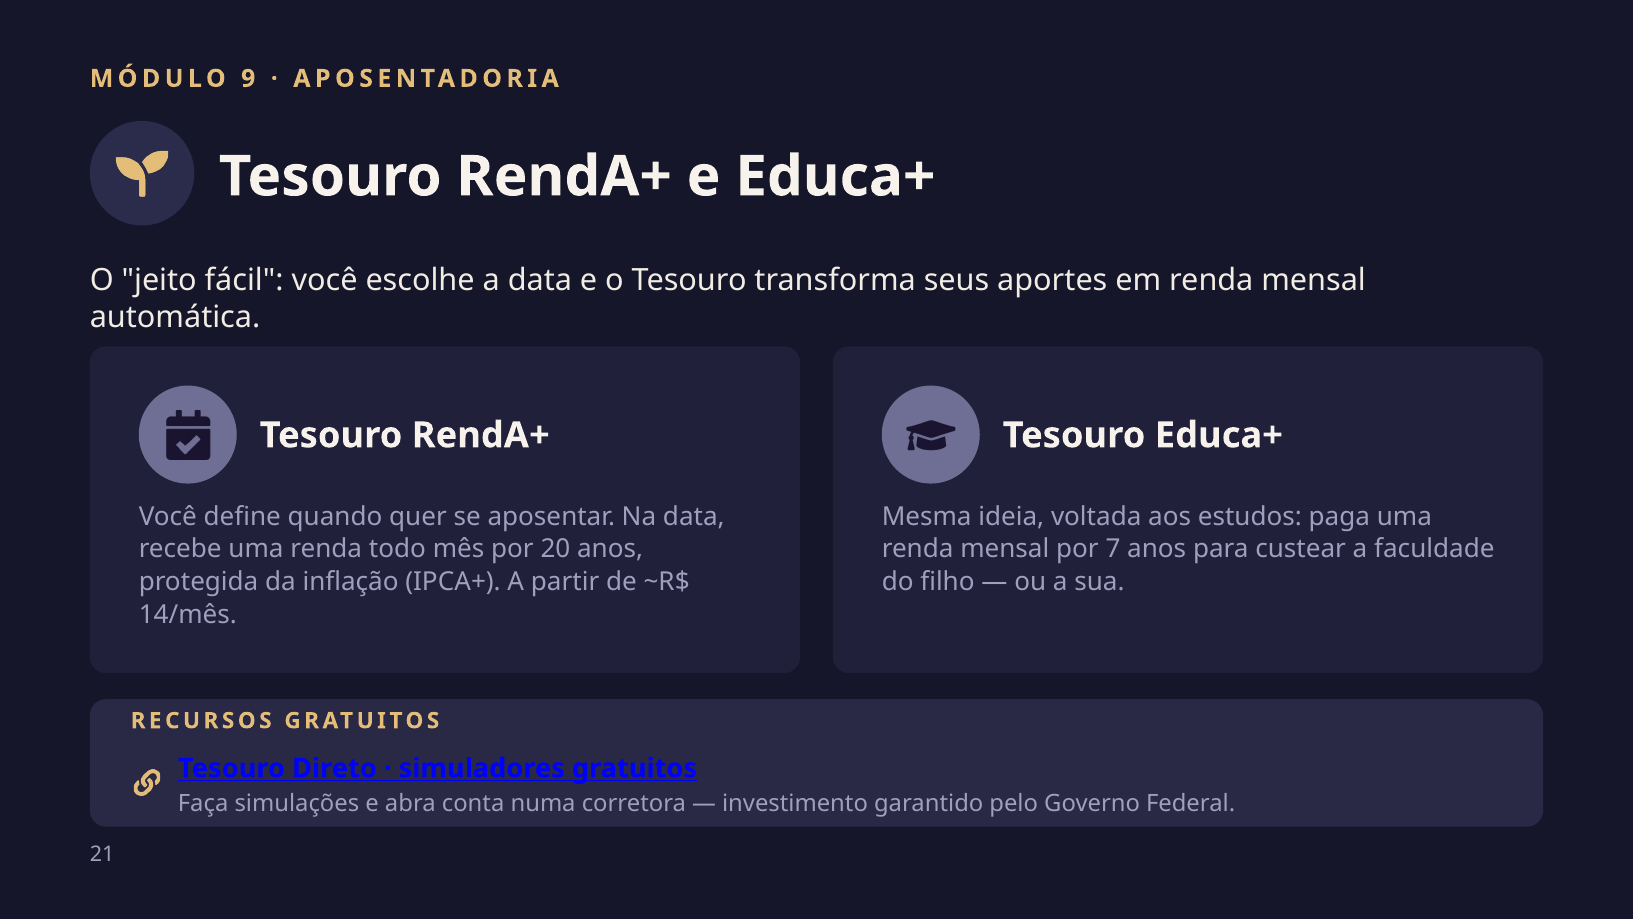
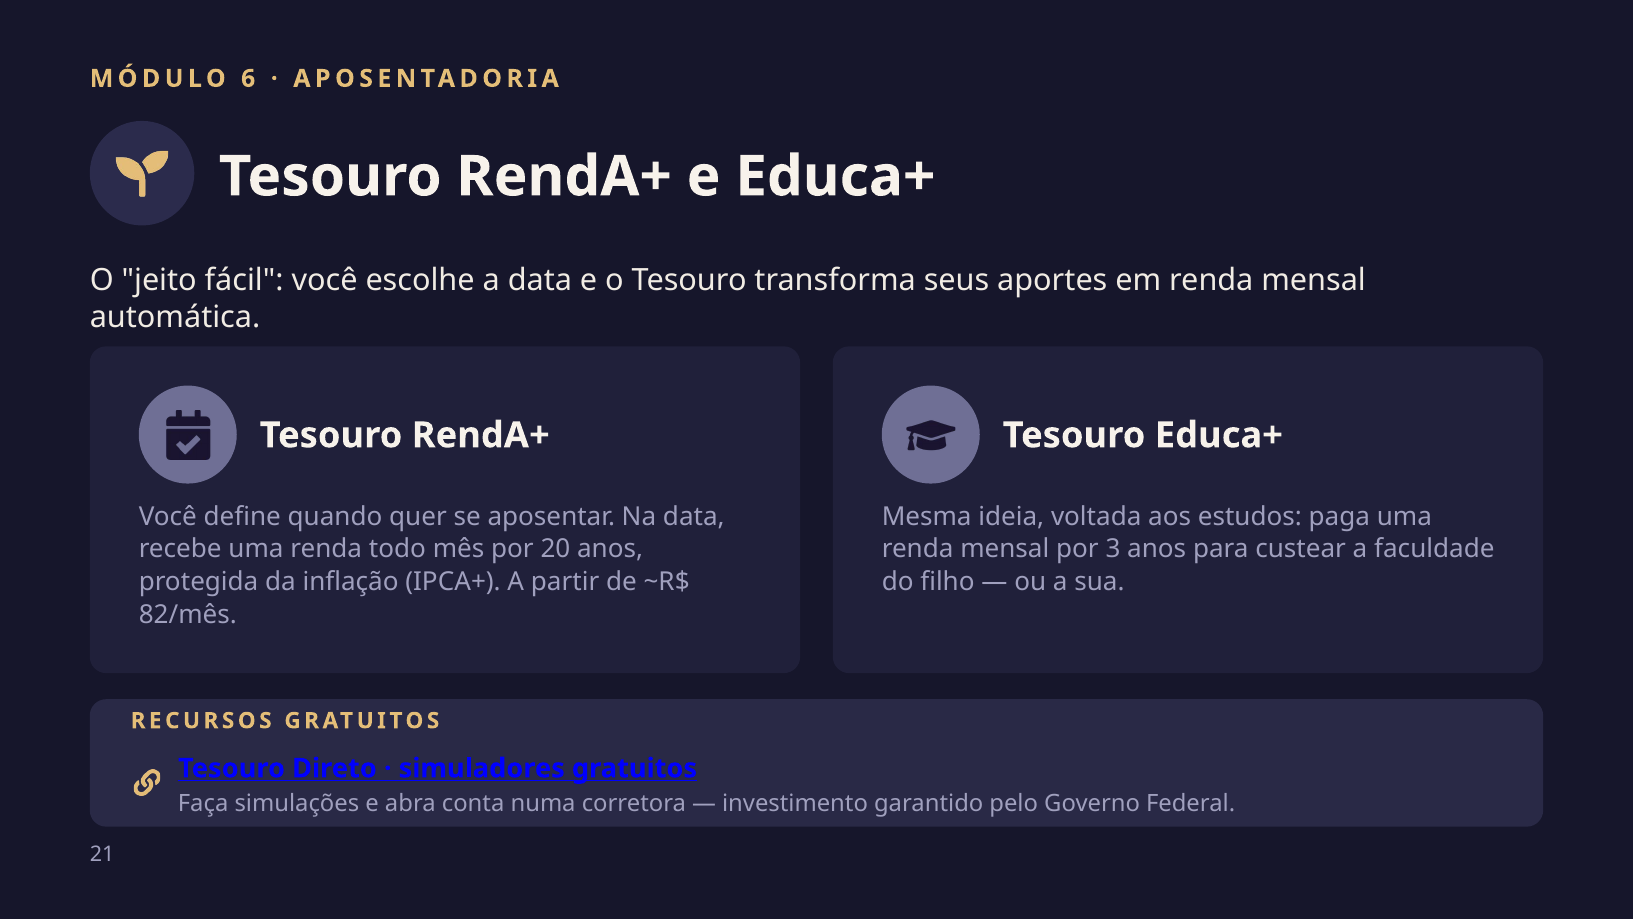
9: 9 -> 6 (248, 79)
7: 7 -> 3 (1113, 549)
14/mês: 14/mês -> 82/mês (188, 614)
